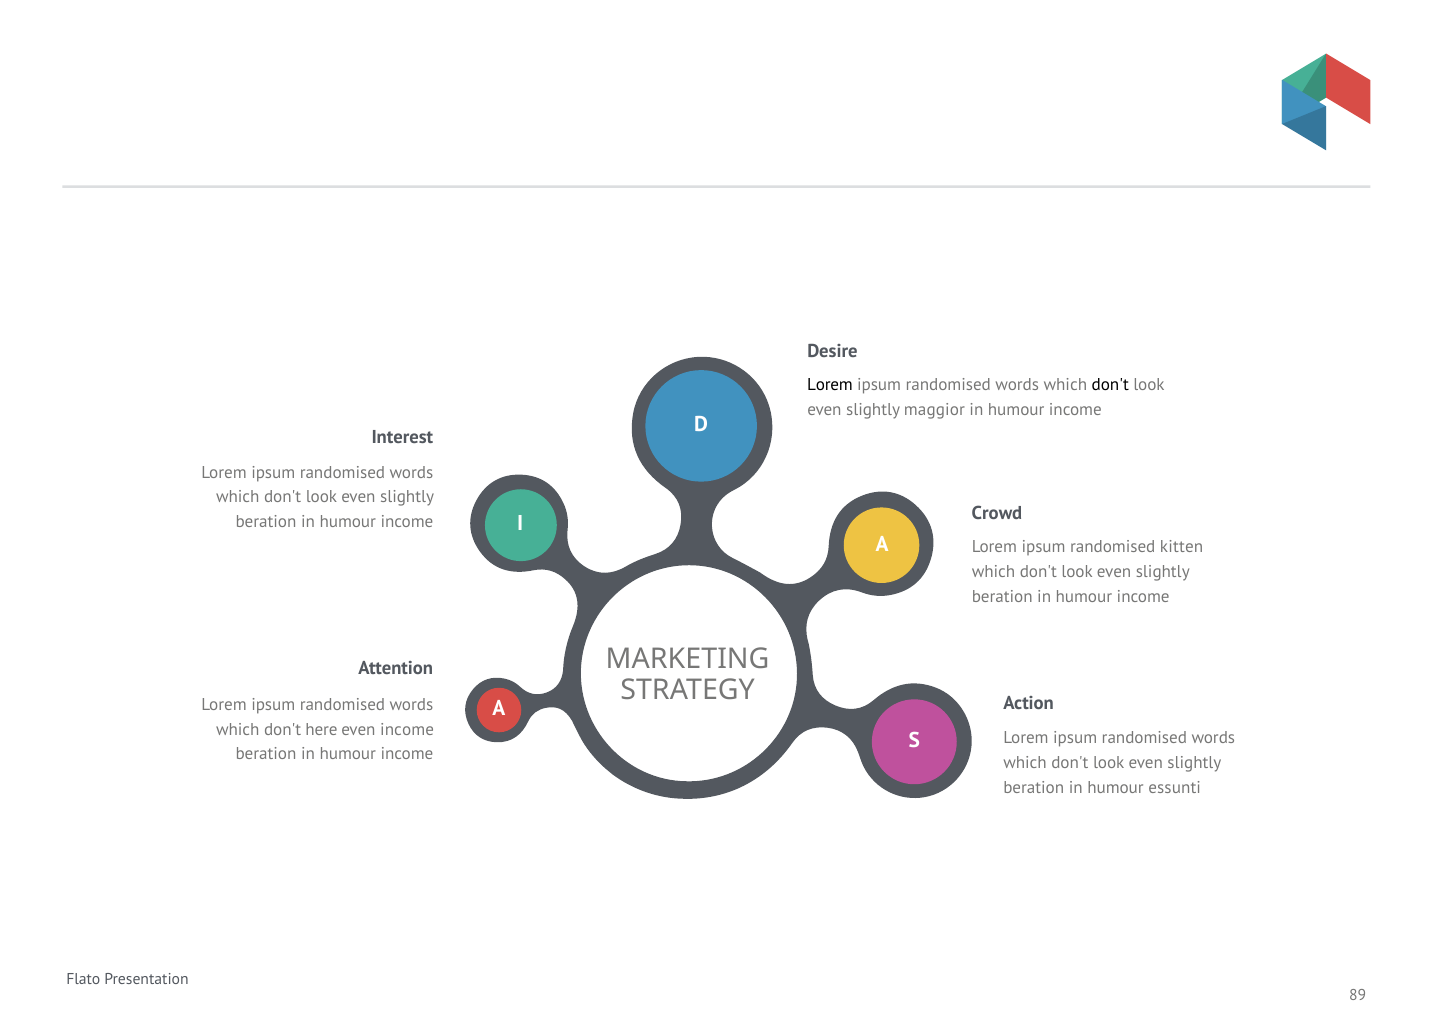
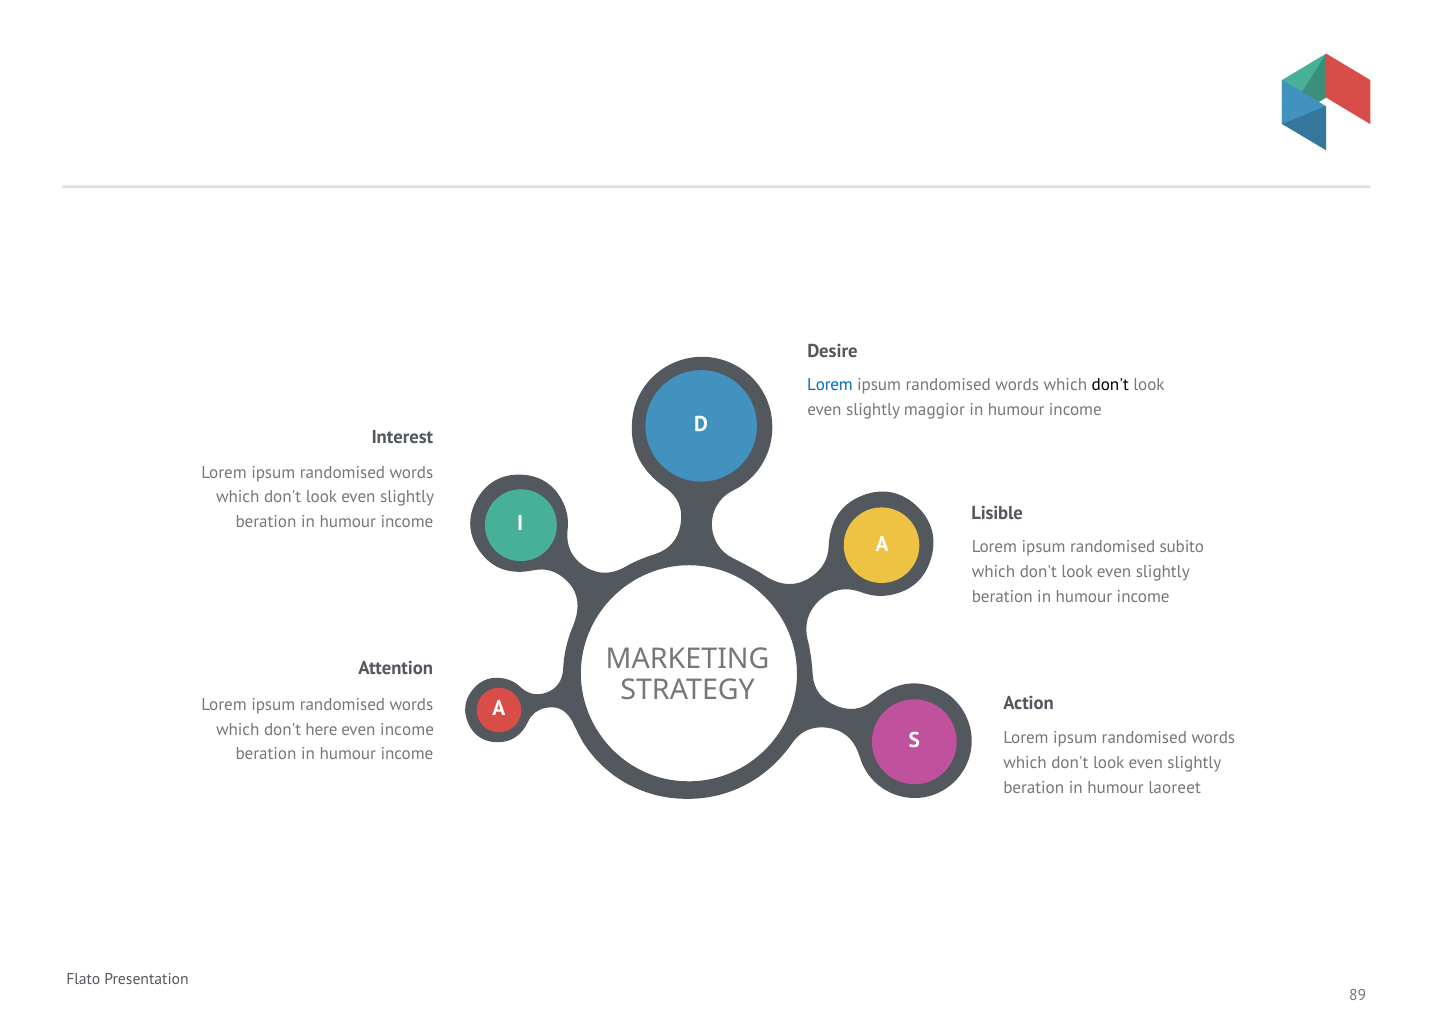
Lorem colour: black -> blue (830, 385)
Crowd: Crowd -> Lisible (997, 513)
kitten: kitten -> subito (1182, 547)
essunti: essunti -> laoreet (1175, 787)
